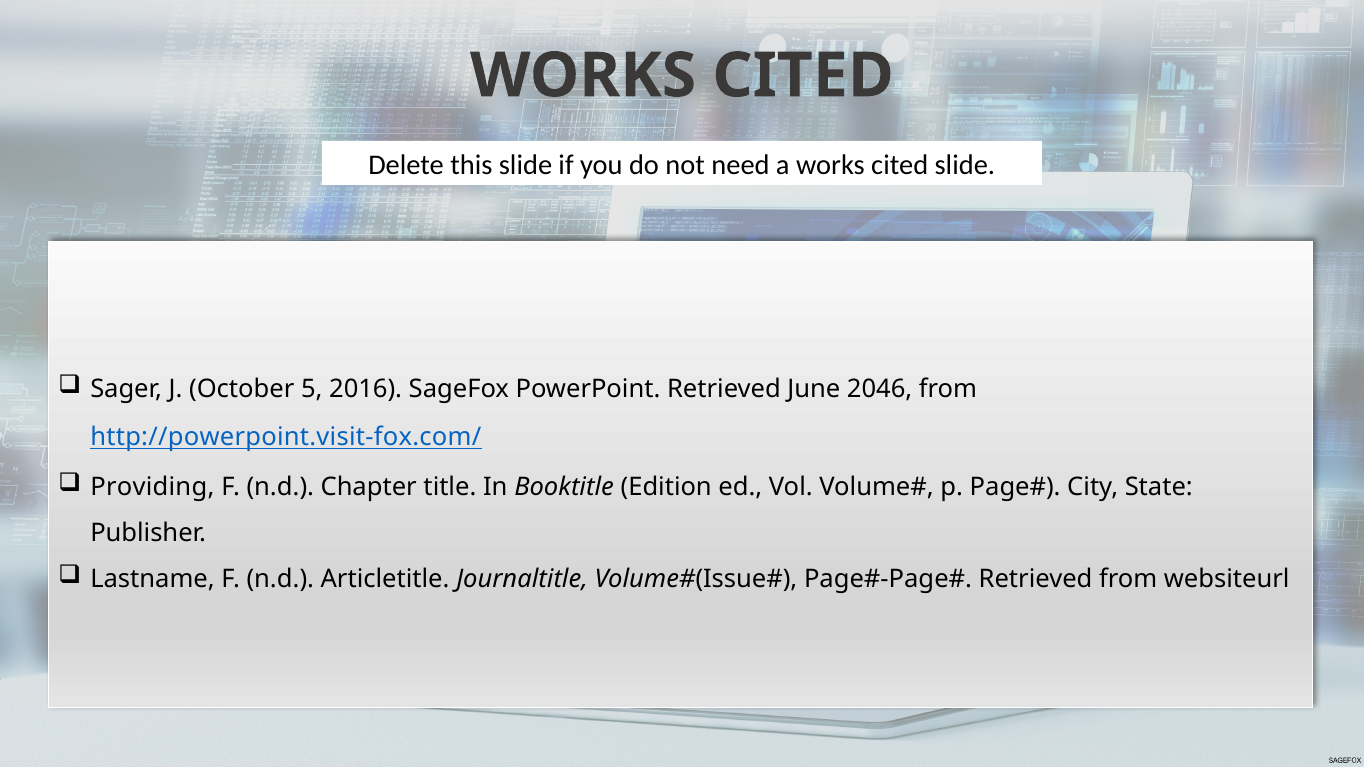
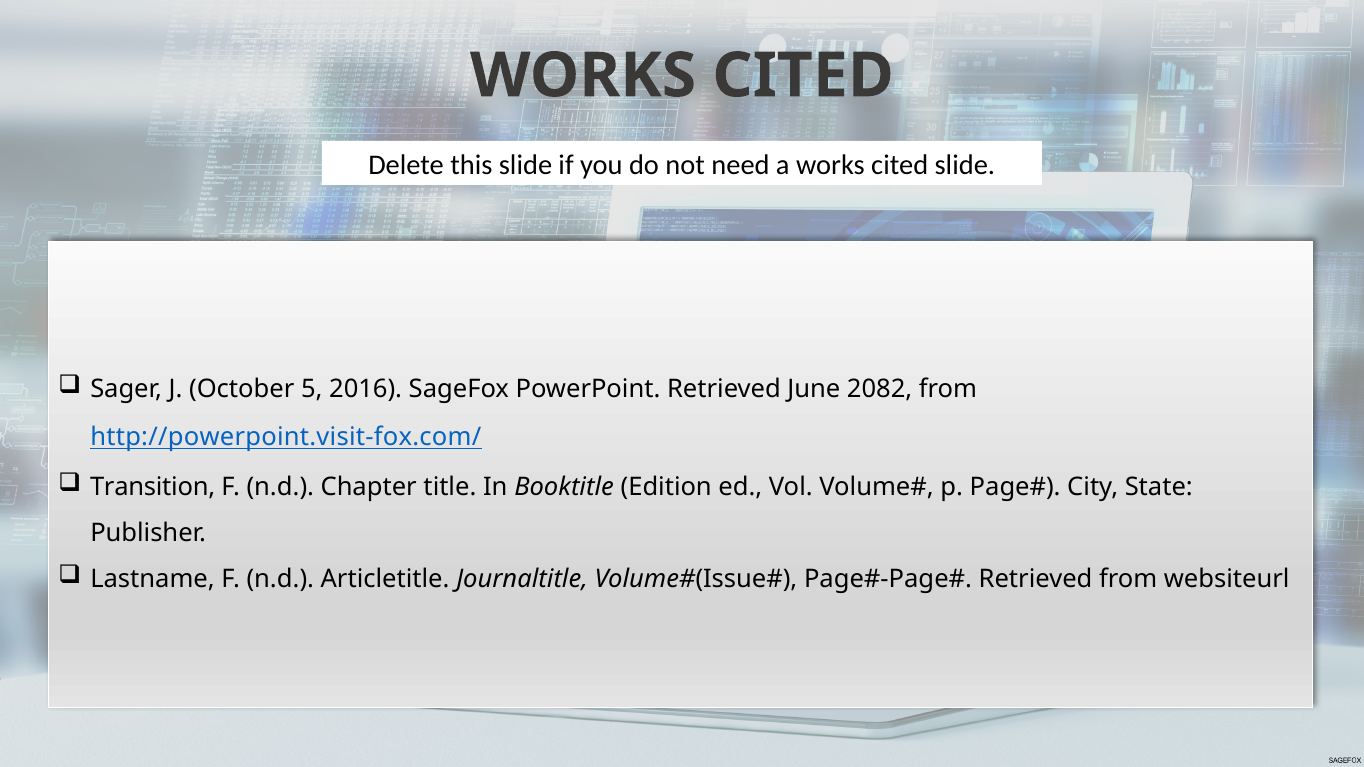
2046: 2046 -> 2082 (880, 389)
Providing: Providing -> Transition (153, 488)
